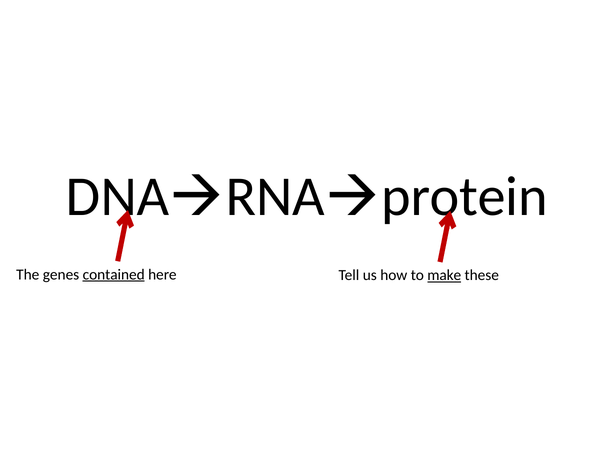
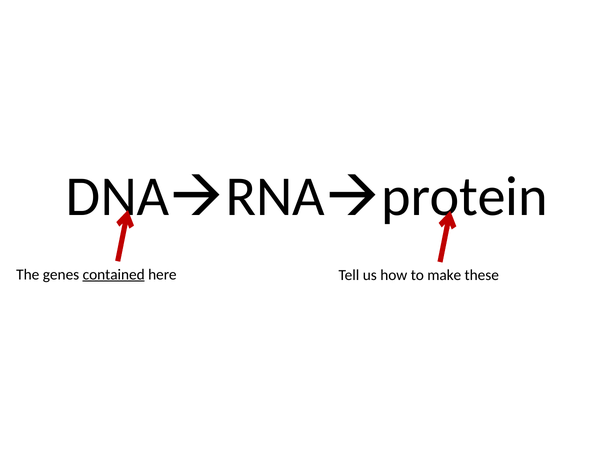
make underline: present -> none (444, 275)
